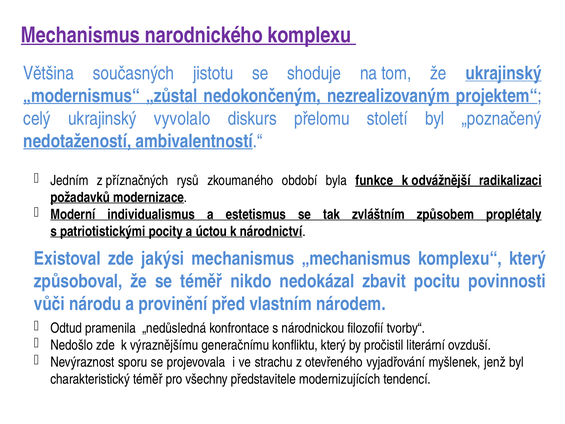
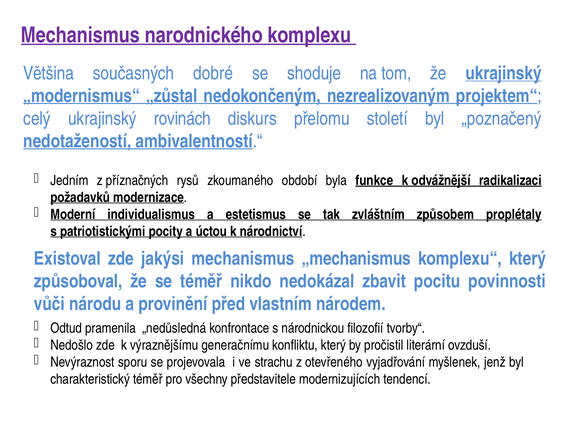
jistotu: jistotu -> dobré (213, 73)
vyvolalo: vyvolalo -> rovinách (182, 118)
